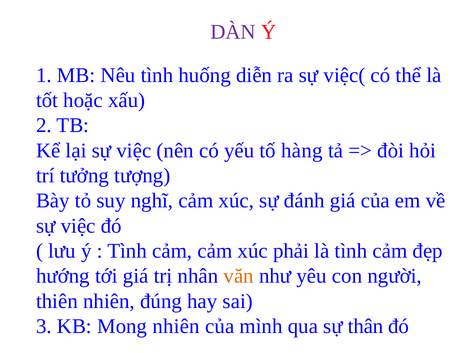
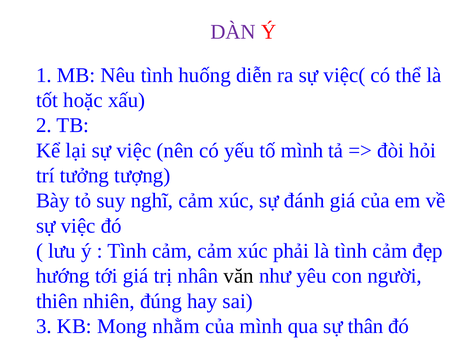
tố hàng: hàng -> mình (302, 151)
văn colour: orange -> black (239, 276)
Mong nhiên: nhiên -> nhằm (176, 326)
